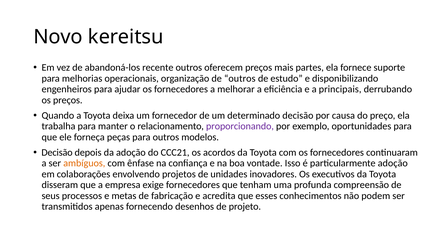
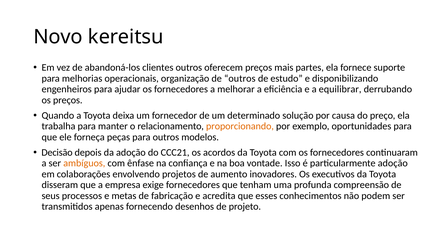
recente: recente -> clientes (158, 68)
principais: principais -> equilibrar (340, 89)
determinado decisão: decisão -> solução (298, 116)
proporcionando colour: purple -> orange (240, 126)
unidades: unidades -> aumento (229, 174)
